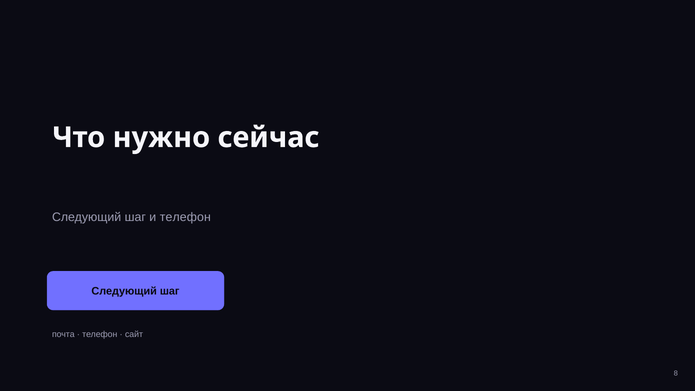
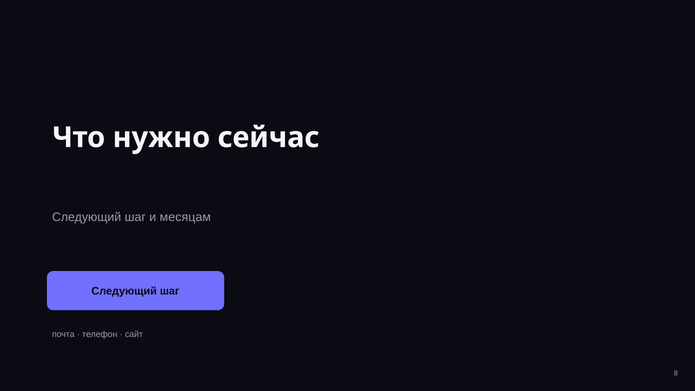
и телефон: телефон -> месяцам (185, 217)
